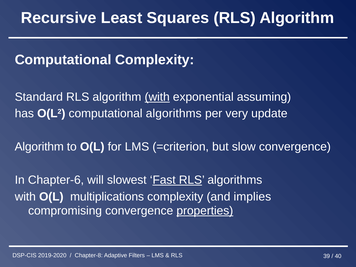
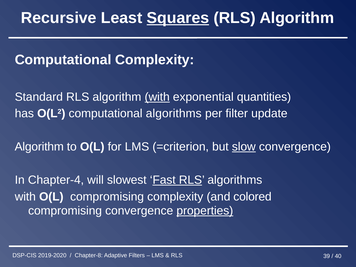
Squares underline: none -> present (178, 18)
assuming: assuming -> quantities (264, 97)
very: very -> filter (237, 114)
slow underline: none -> present (244, 147)
Chapter-6: Chapter-6 -> Chapter-4 (56, 180)
O(L multiplications: multiplications -> compromising (107, 197)
implies: implies -> colored (252, 197)
